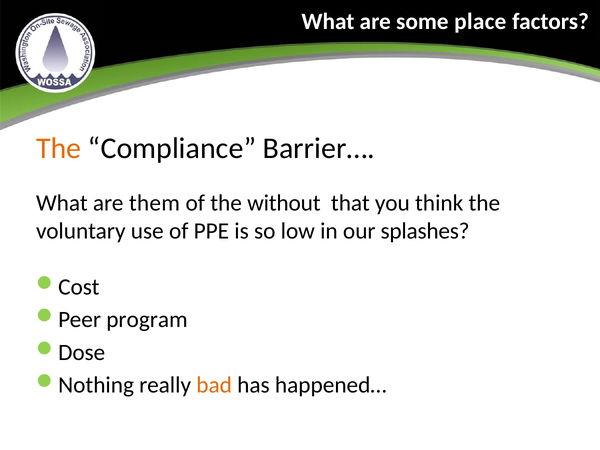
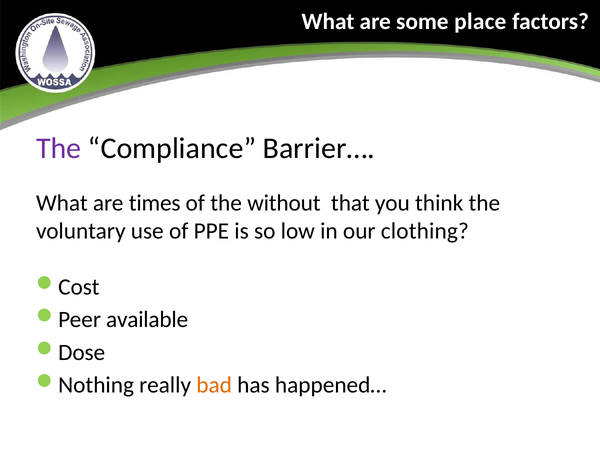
The colour: orange -> purple (59, 148)
them: them -> times (155, 203)
splashes: splashes -> clothing (425, 231)
program: program -> available (147, 320)
